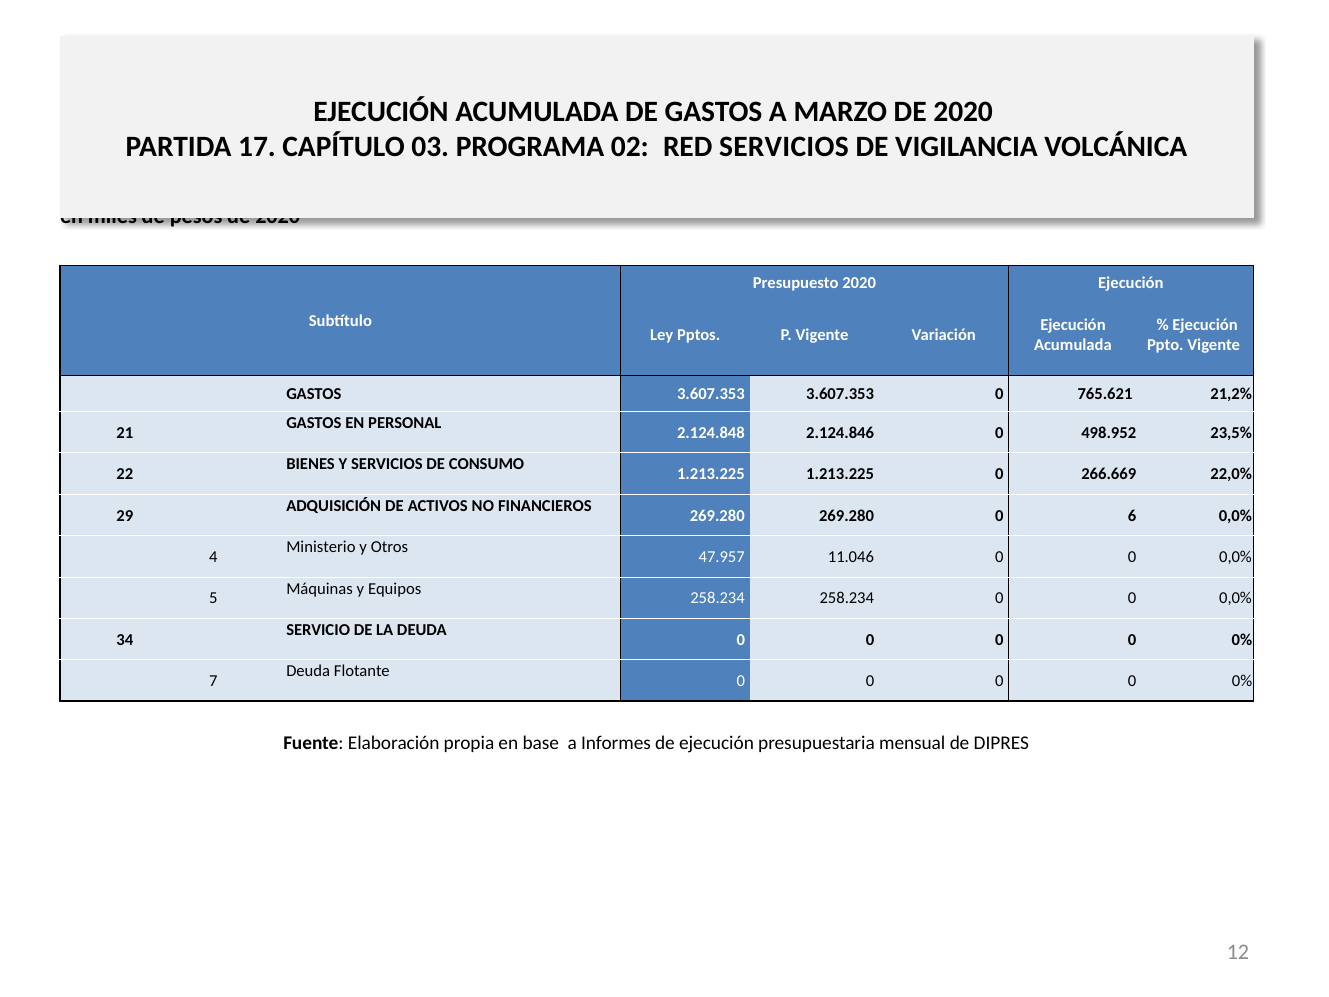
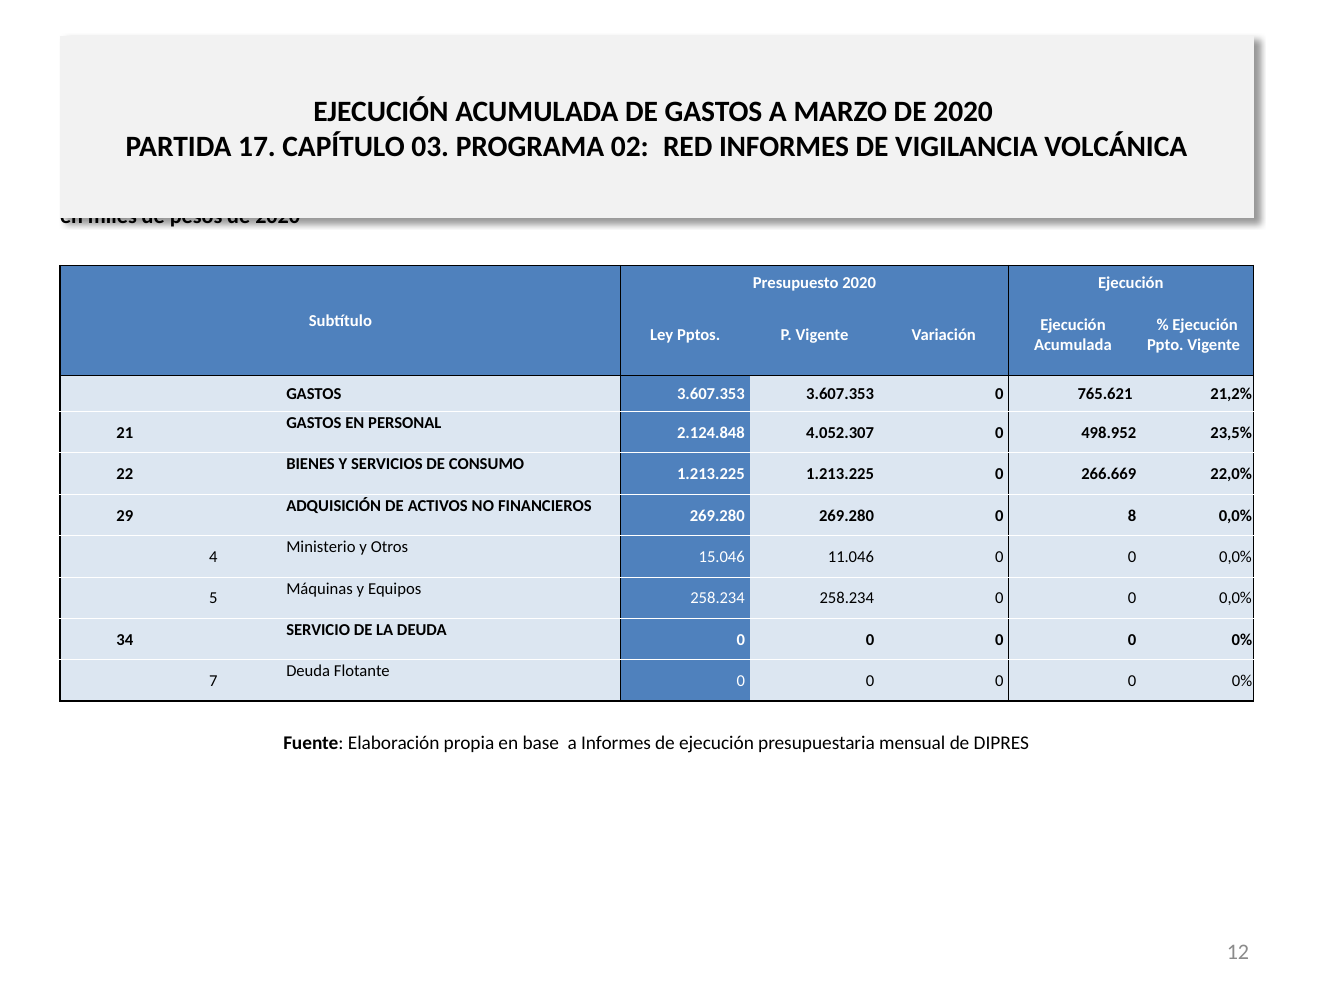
RED SERVICIOS: SERVICIOS -> INFORMES (784, 147)
2.124.846: 2.124.846 -> 4.052.307 (840, 433)
6: 6 -> 8 (1132, 516)
47.957: 47.957 -> 15.046 (722, 557)
